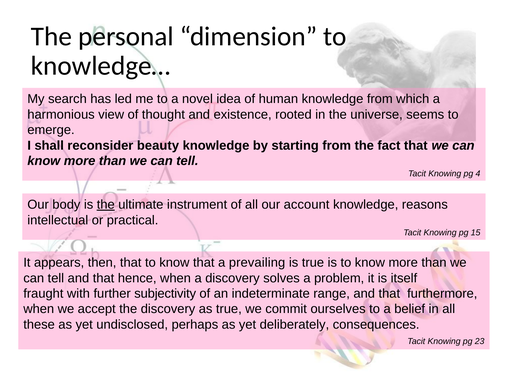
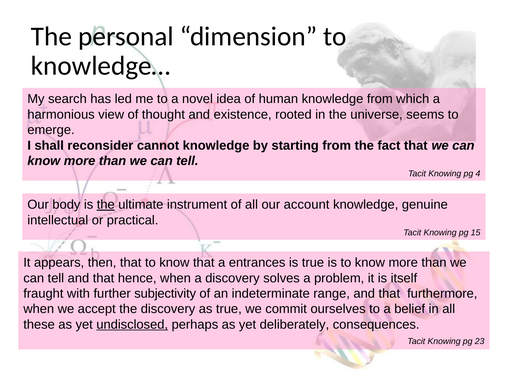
beauty: beauty -> cannot (158, 145)
reasons: reasons -> genuine (425, 205)
prevailing: prevailing -> entrances (257, 263)
undisclosed underline: none -> present (132, 325)
